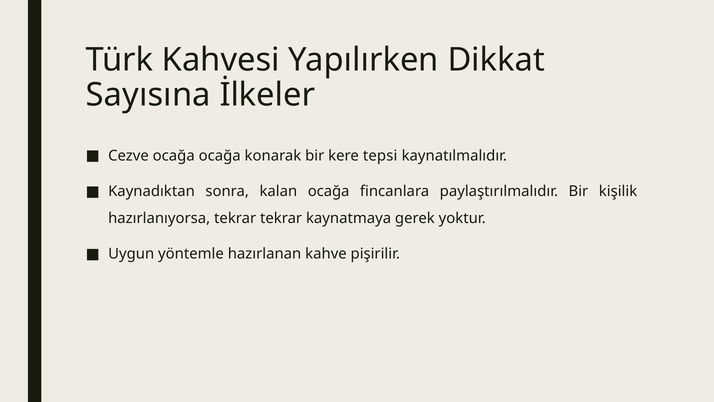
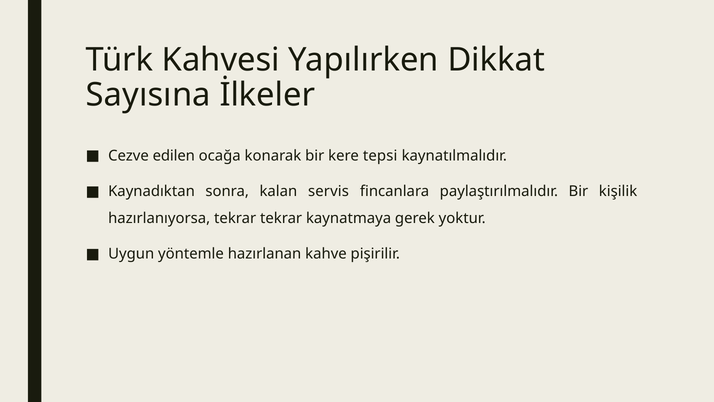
Cezve ocağa: ocağa -> edilen (174, 155)
kalan ocağa: ocağa -> servis (328, 191)
